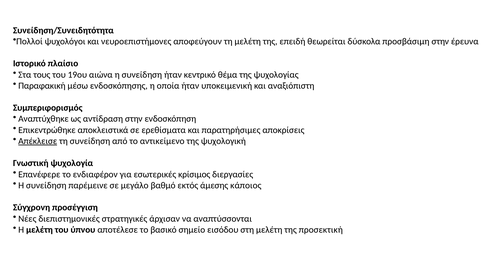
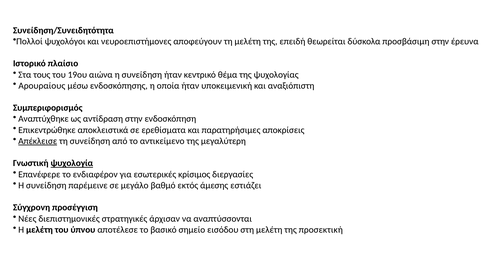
Παραφακική: Παραφακική -> Αρουραίους (42, 86)
ψυχολογική: ψυχολογική -> μεγαλύτερη (223, 141)
ψυχολογία underline: none -> present (72, 163)
κάποιος: κάποιος -> εστιάζει (246, 185)
